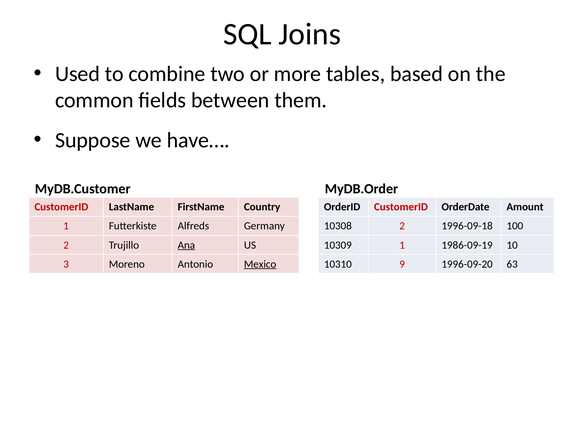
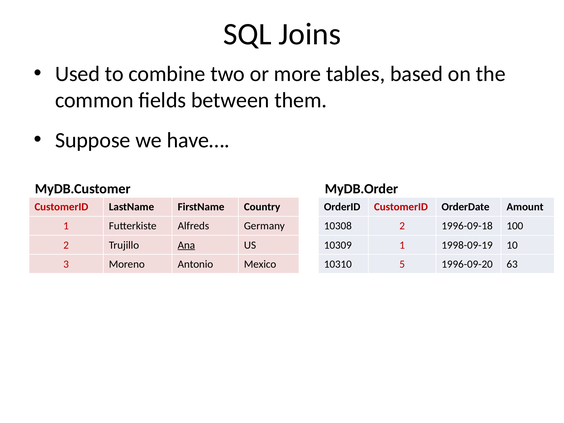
1986-09-19: 1986-09-19 -> 1998-09-19 (467, 245)
Mexico underline: present -> none (260, 264)
9: 9 -> 5 (402, 264)
